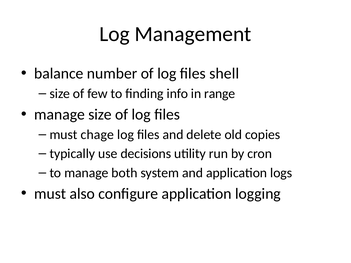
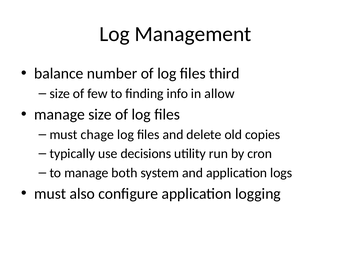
shell: shell -> third (224, 74)
range: range -> allow (220, 94)
